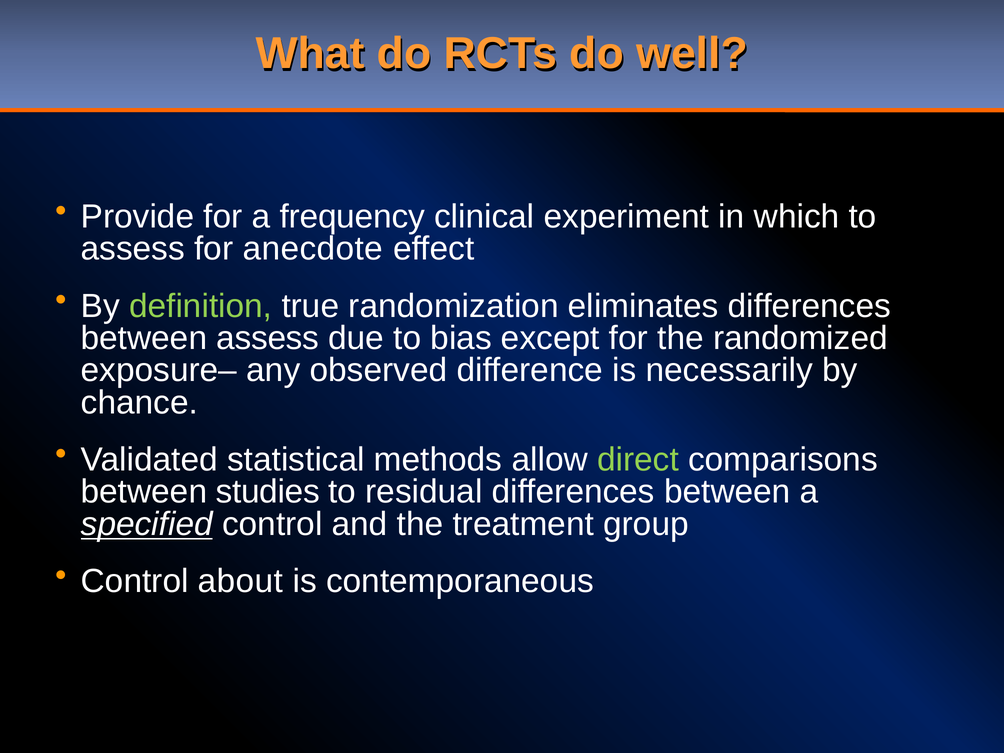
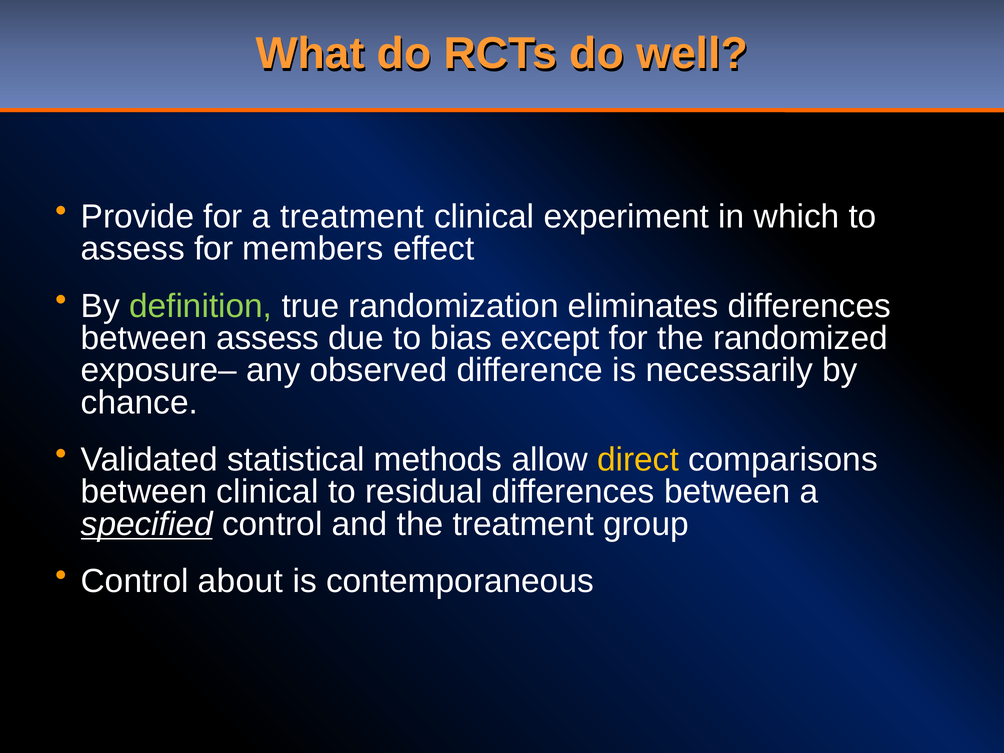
a frequency: frequency -> treatment (352, 217)
anecdote: anecdote -> members (313, 249)
direct colour: light green -> yellow (638, 460)
between studies: studies -> clinical (268, 492)
